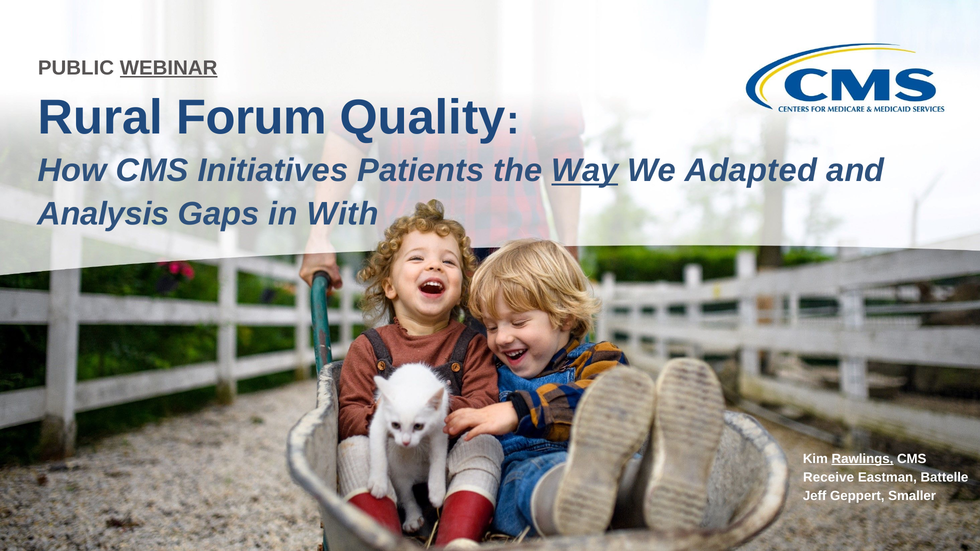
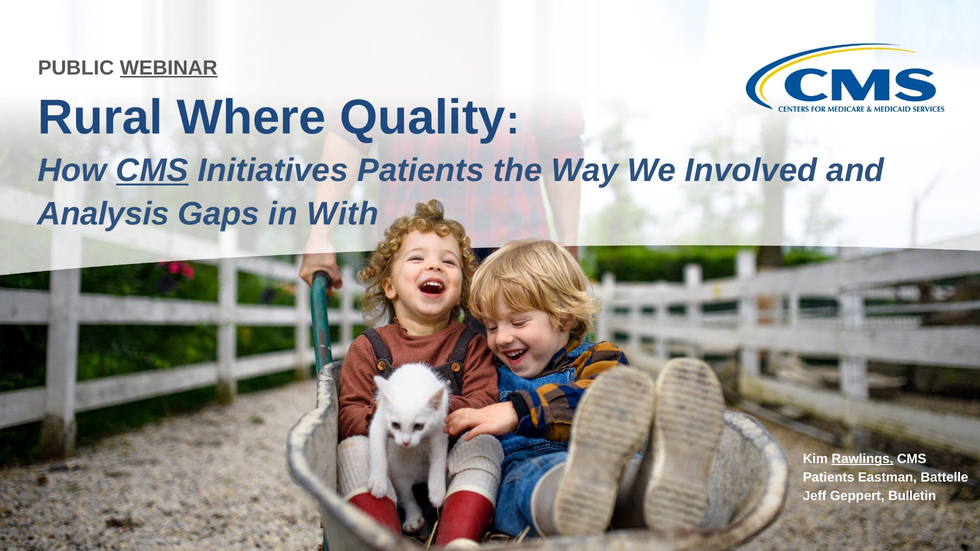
Forum: Forum -> Where (251, 118)
CMS underline: none -> present (152, 170)
Way underline: present -> none (585, 170)
Adapted: Adapted -> Involved (751, 170)
Receive: Receive -> Patients (829, 478)
Smaller: Smaller -> Bulletin (912, 496)
